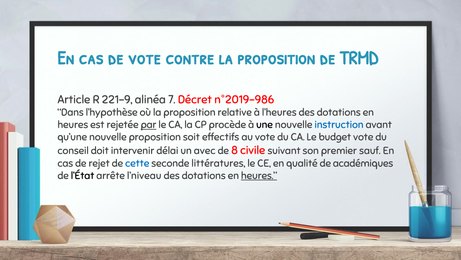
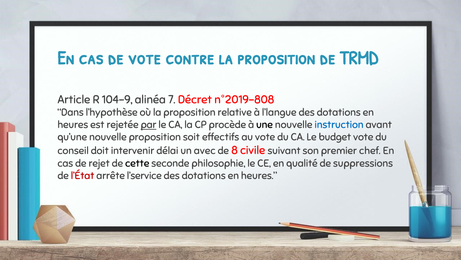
221-9: 221-9 -> 104-9 (117, 99)
n°2019-986: n°2019-986 -> n°2019-808 (244, 99)
l’heures: l’heures -> l’langue (279, 112)
sauf: sauf -> chef (370, 150)
cette colour: blue -> black (137, 163)
littératures: littératures -> philosophie (218, 163)
académiques: académiques -> suppressions (363, 163)
l’État colour: black -> red (83, 175)
l’niveau: l’niveau -> l’service (144, 175)
heures underline: present -> none (259, 175)
